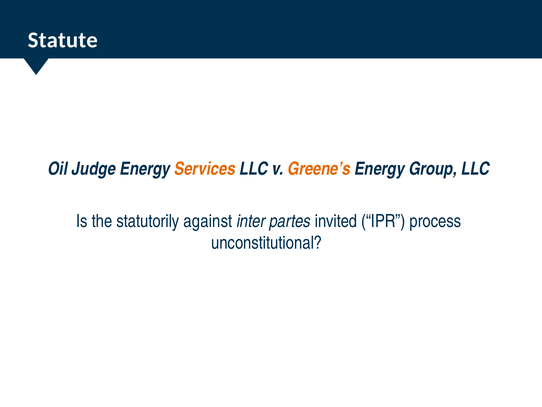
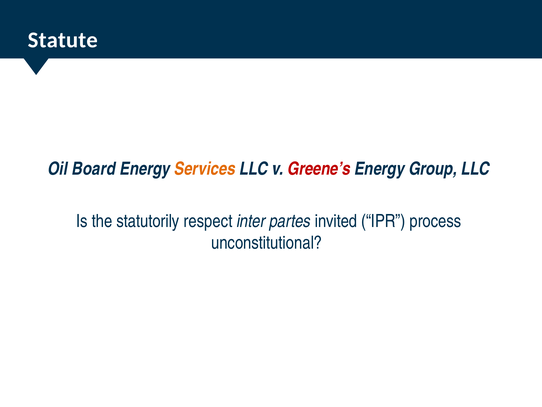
Judge: Judge -> Board (94, 169)
Greene’s colour: orange -> red (319, 169)
against: against -> respect (208, 221)
